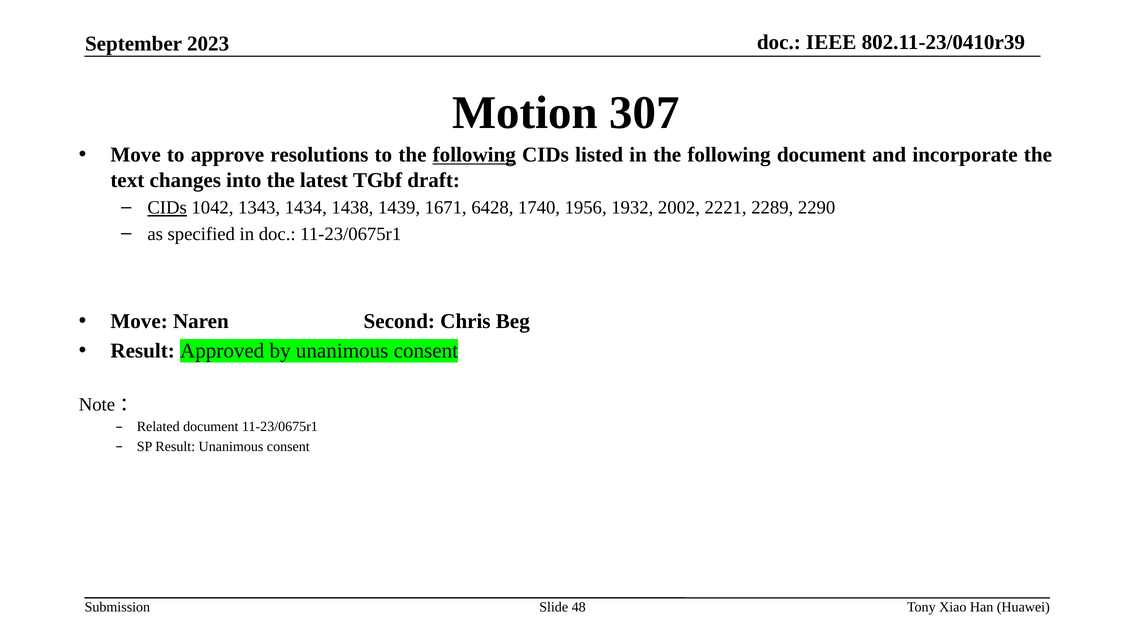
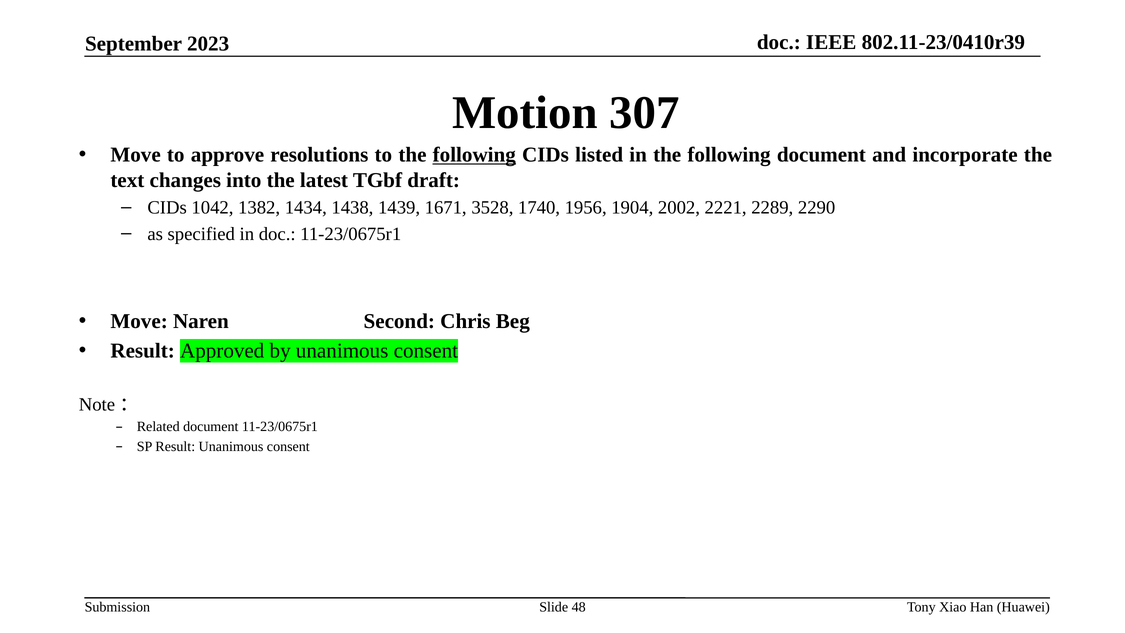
CIDs underline: present -> none (167, 208)
1343: 1343 -> 1382 (259, 208)
6428: 6428 -> 3528 (492, 208)
1932: 1932 -> 1904 (632, 208)
